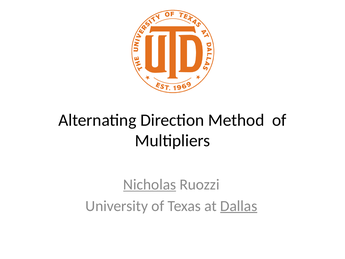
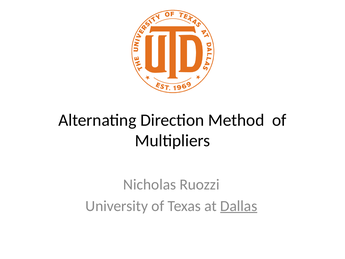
Nicholas underline: present -> none (150, 184)
